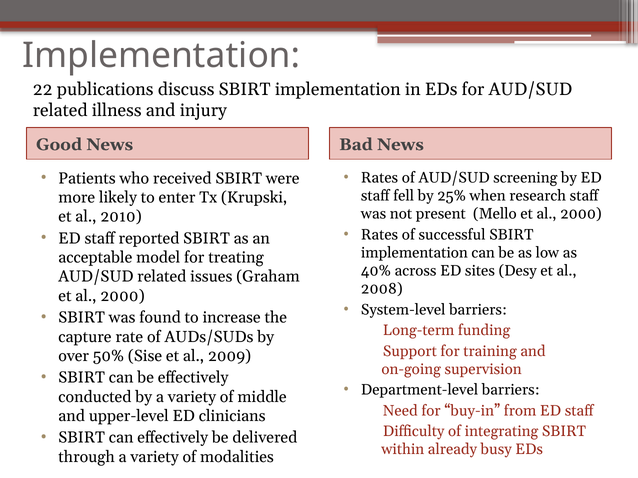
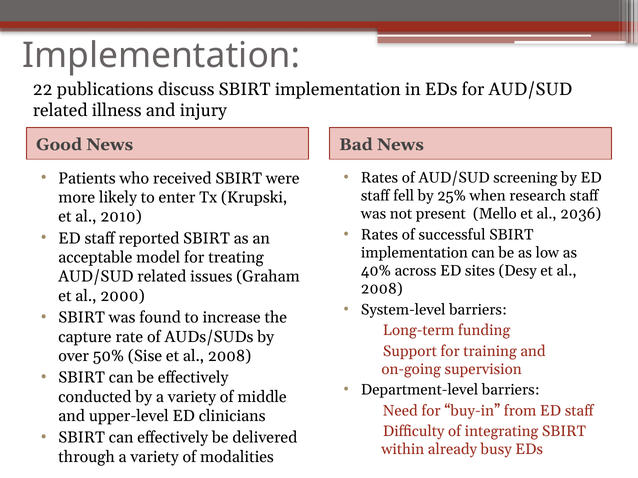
Mello et al 2000: 2000 -> 2036 (581, 214)
Sise et al 2009: 2009 -> 2008 (230, 356)
